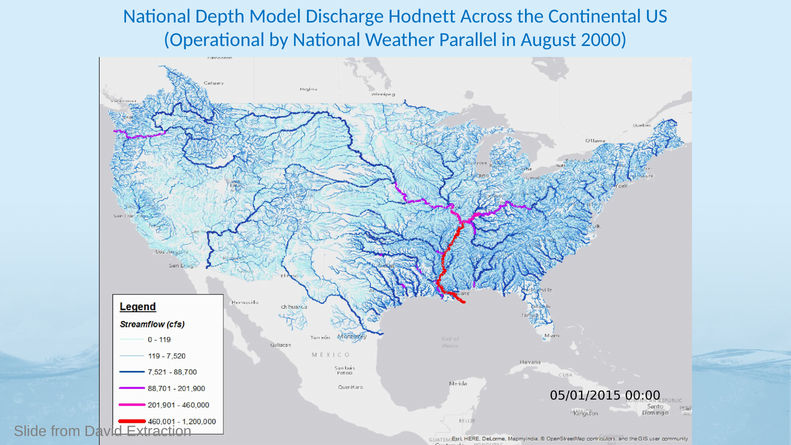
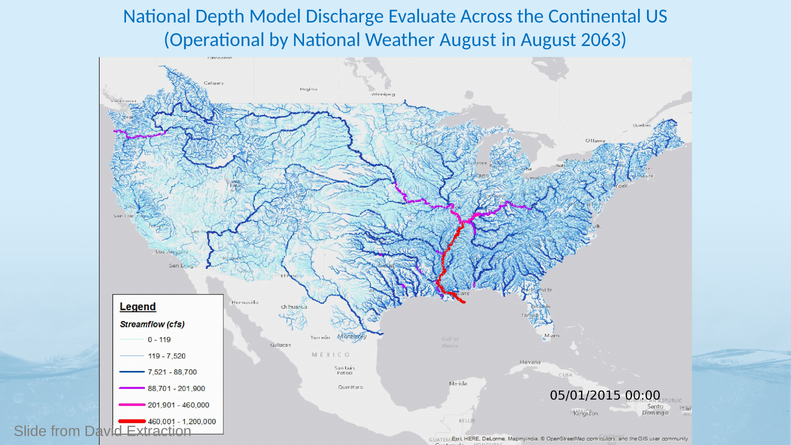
Hodnett: Hodnett -> Evaluate (422, 16)
Weather Parallel: Parallel -> August (468, 40)
2000: 2000 -> 2063 (604, 40)
